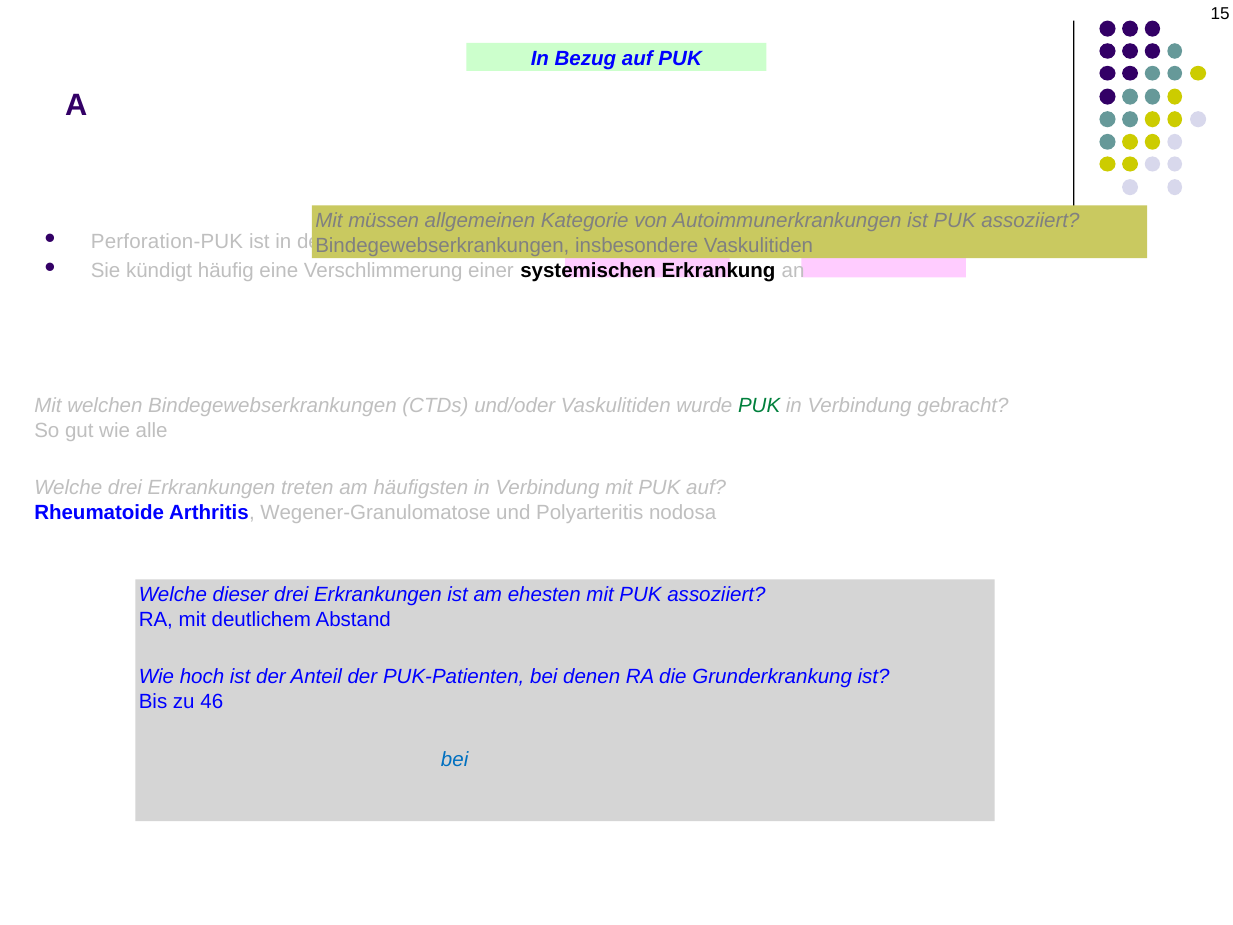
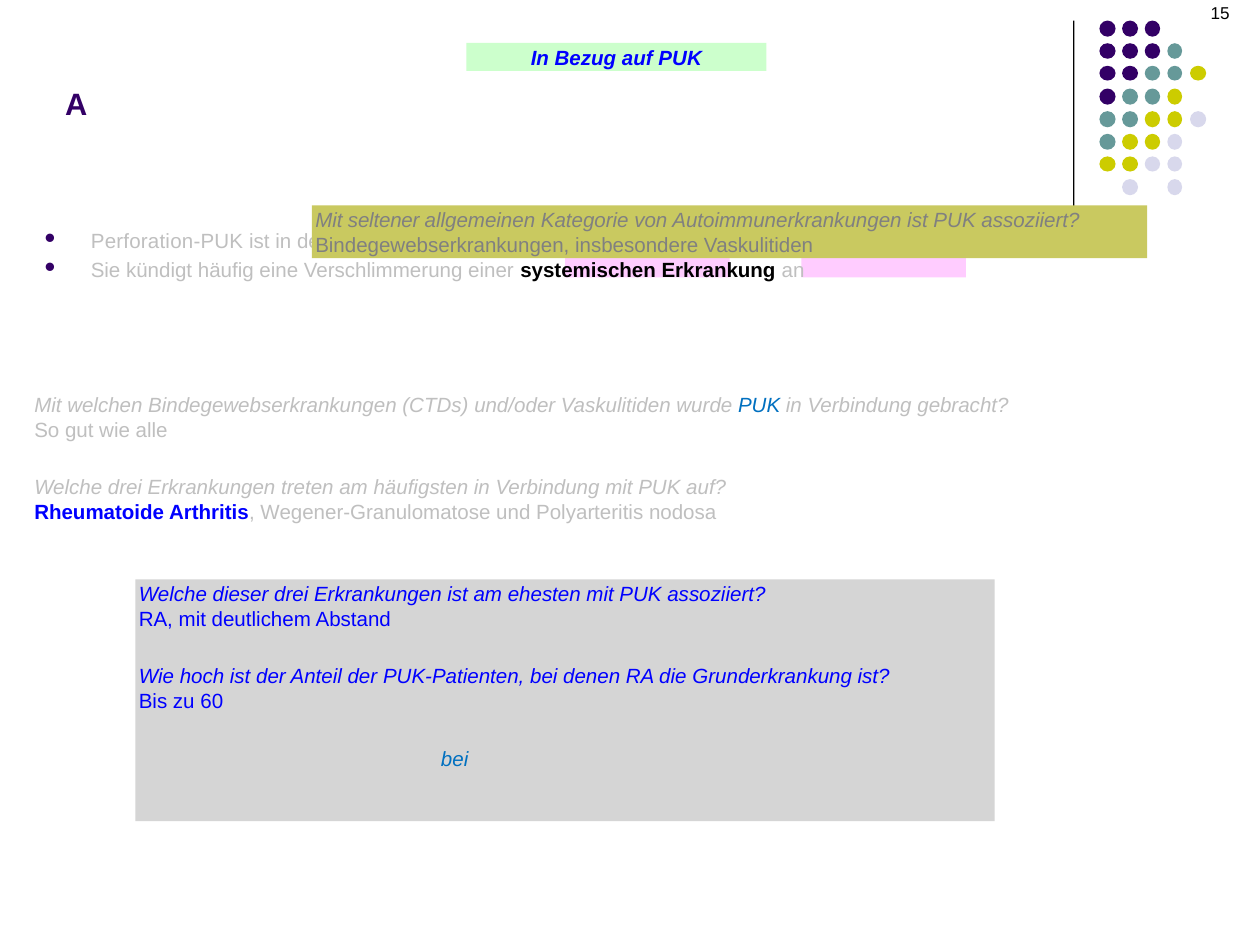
müssen: müssen -> seltener (384, 221)
PUK colour: green -> blue (759, 406)
46: 46 -> 60 (212, 702)
